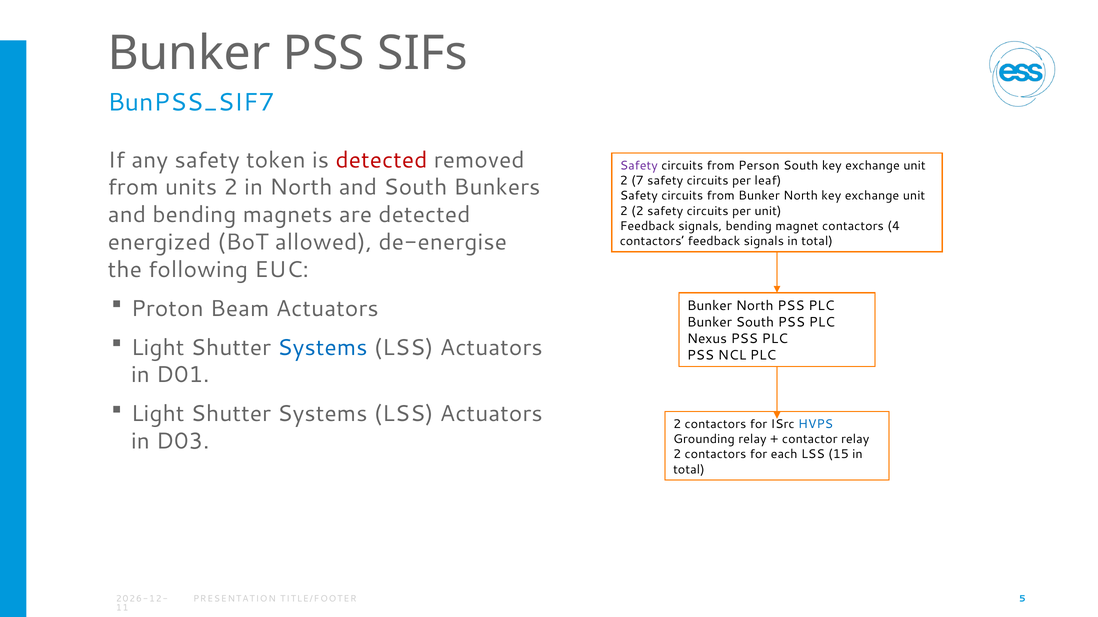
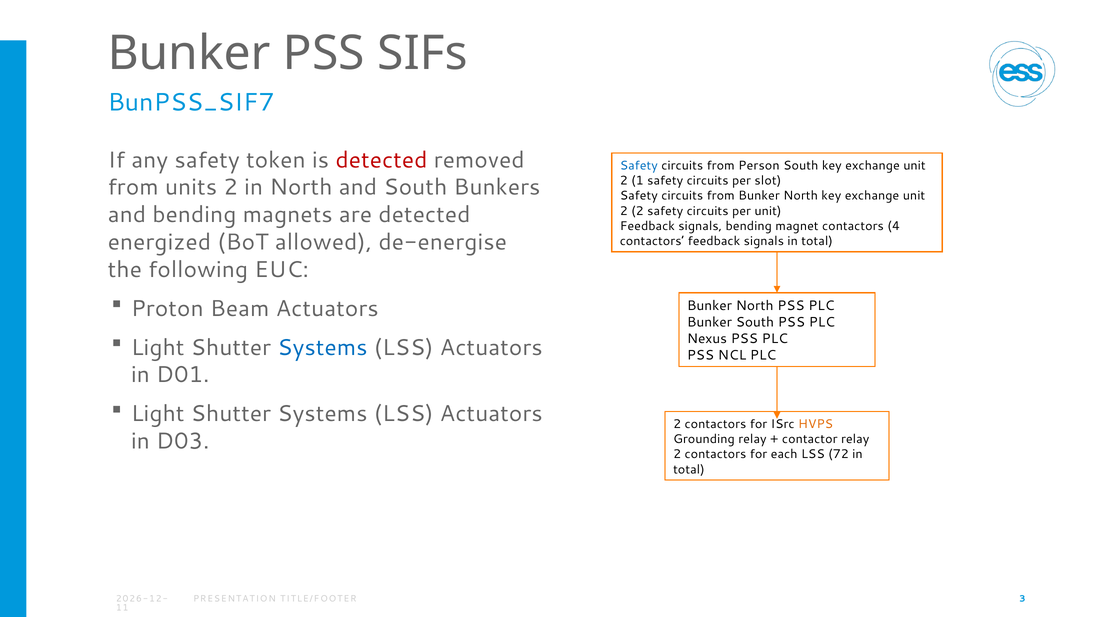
Safety colour: purple -> blue (639, 166)
7: 7 -> 1 (637, 181)
leaf: leaf -> slot (768, 181)
HVPS colour: blue -> orange (816, 425)
15: 15 -> 72 (838, 455)
5: 5 -> 3 (1022, 599)
